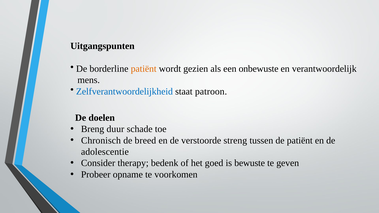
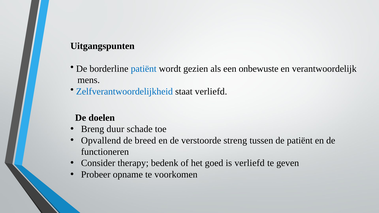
patiënt colour: orange -> blue (144, 69)
staat patroon: patroon -> verliefd (211, 91)
Chronisch: Chronisch -> Opvallend (101, 141)
adolescentie: adolescentie -> functioneren (105, 152)
is bewuste: bewuste -> verliefd (250, 163)
